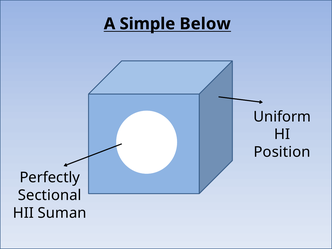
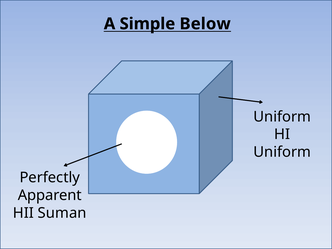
Position: Position -> Uniform (282, 152)
Sectional: Sectional -> Apparent (50, 195)
